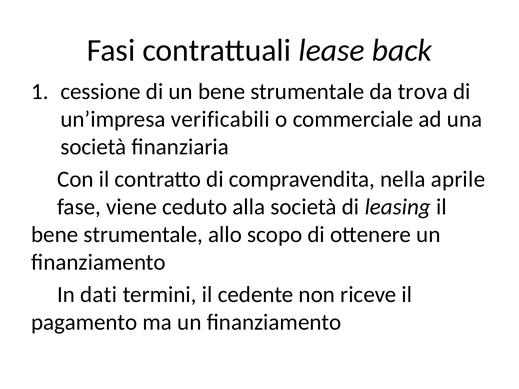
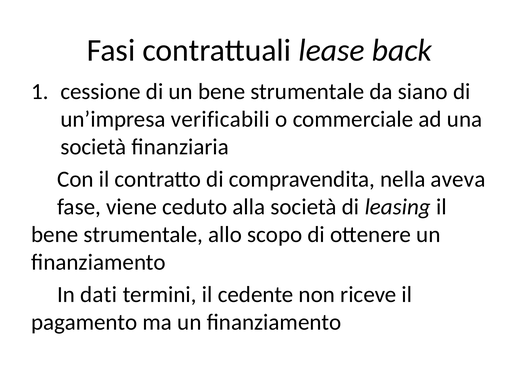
trova: trova -> siano (423, 92)
aprile: aprile -> aveva (458, 179)
